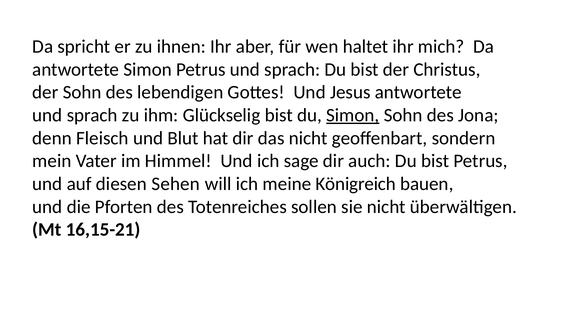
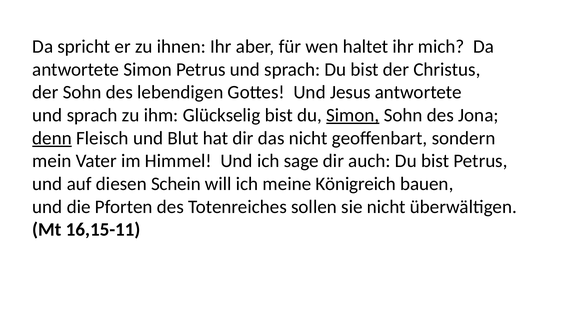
denn underline: none -> present (52, 138)
Sehen: Sehen -> Schein (176, 184)
16,15-21: 16,15-21 -> 16,15-11 (103, 230)
